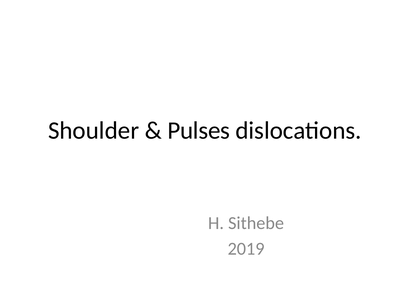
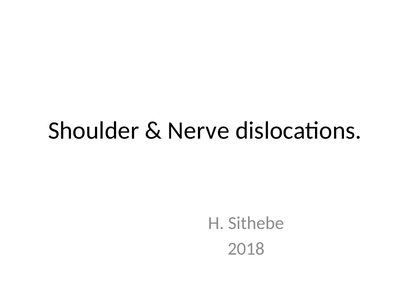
Pulses: Pulses -> Nerve (198, 130)
2019: 2019 -> 2018 (246, 248)
